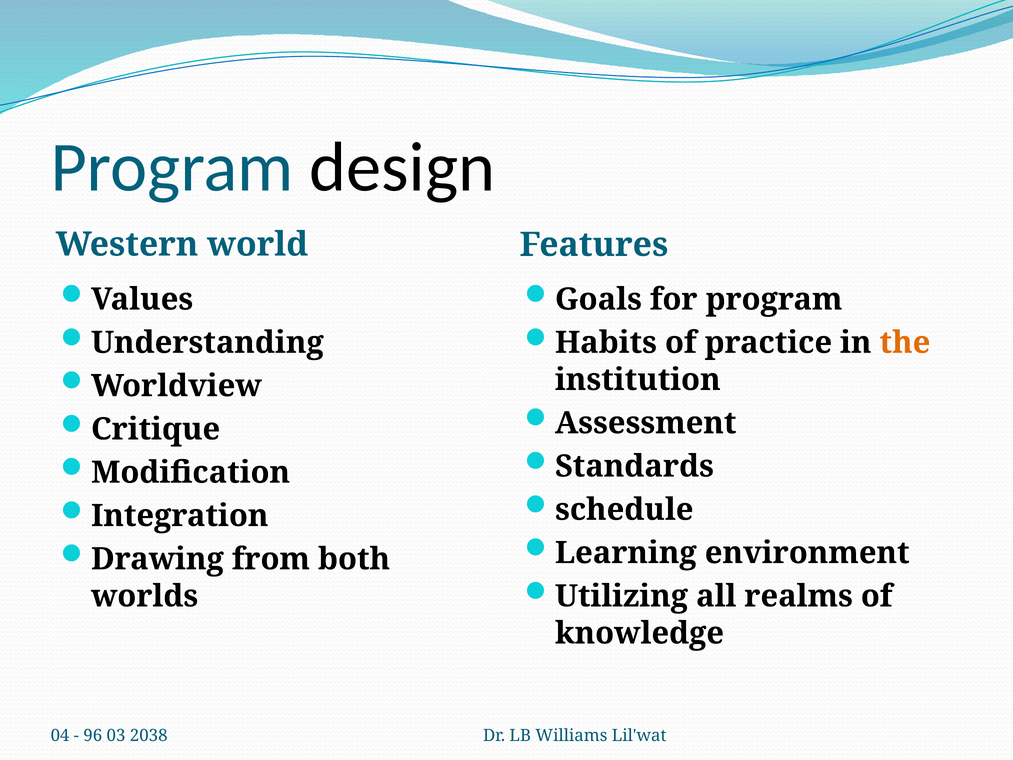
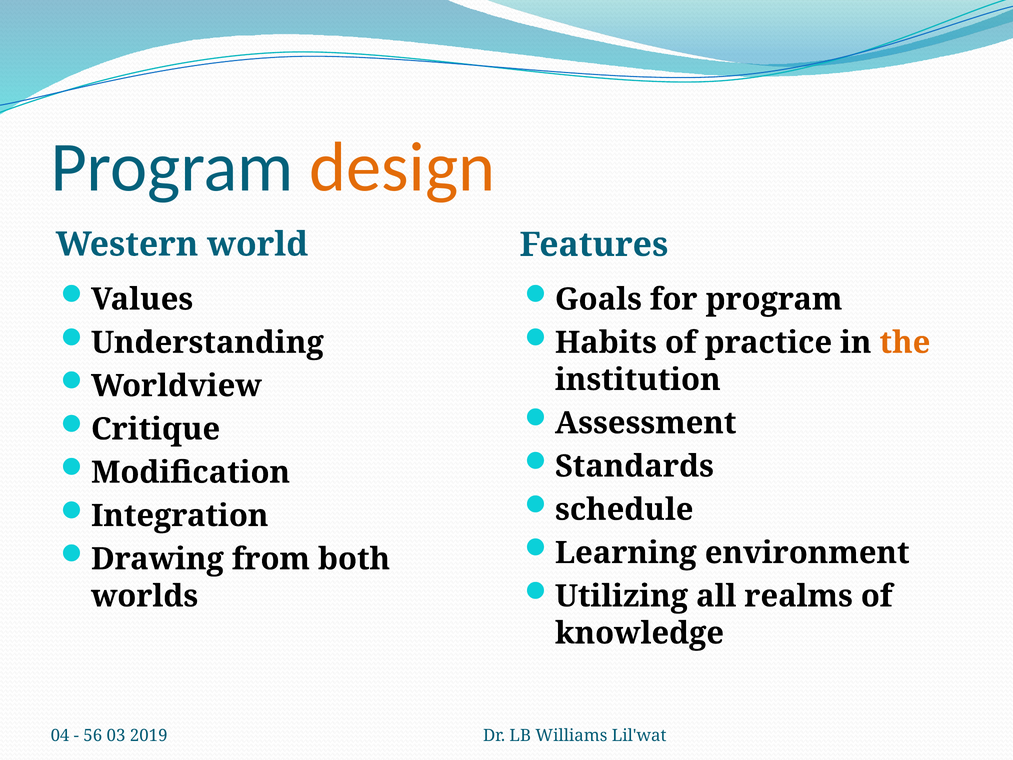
design colour: black -> orange (402, 167)
96: 96 -> 56 (93, 736)
2038: 2038 -> 2019 (149, 736)
